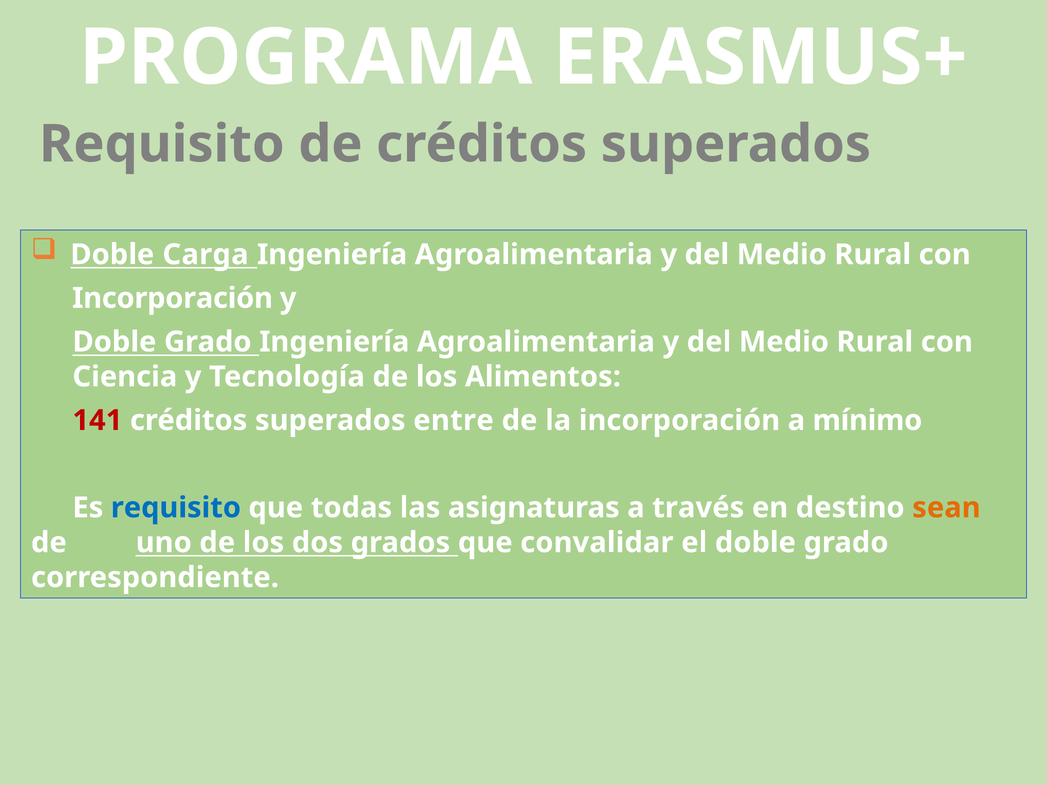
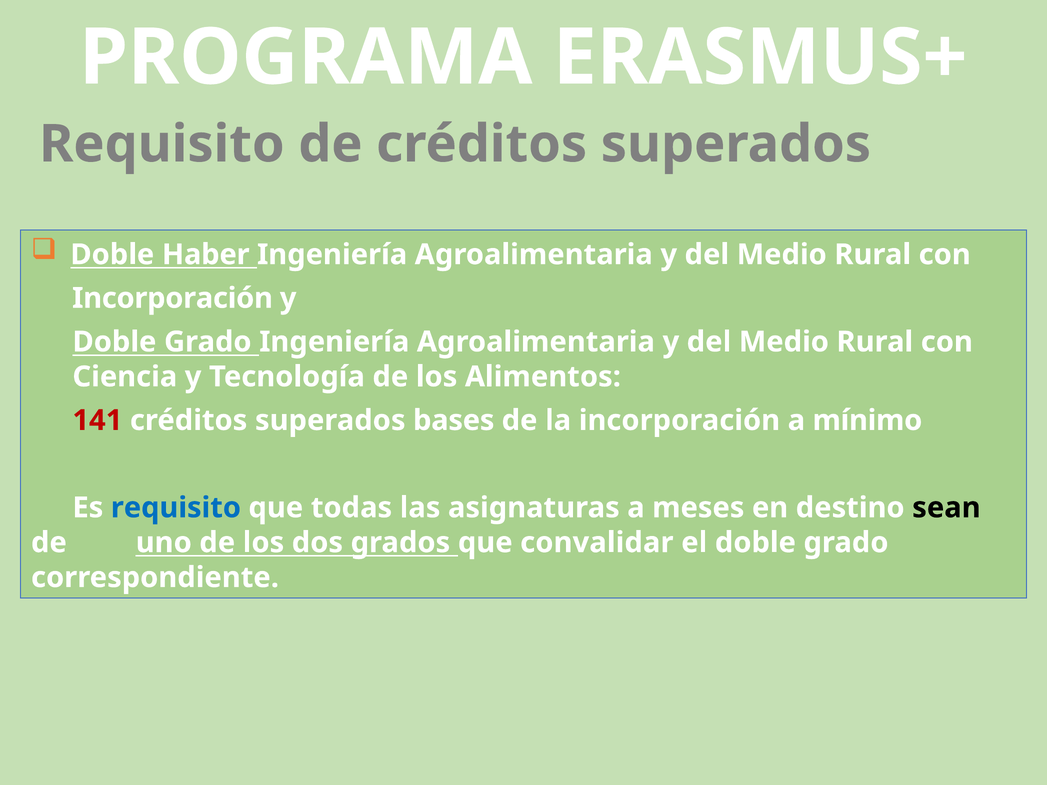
Carga: Carga -> Haber (206, 255)
entre: entre -> bases (454, 421)
través: través -> meses (698, 508)
sean colour: orange -> black (946, 508)
